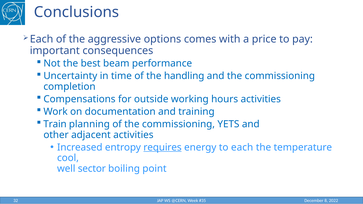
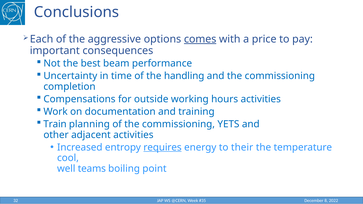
comes underline: none -> present (200, 39)
to each: each -> their (242, 147)
sector: sector -> teams (92, 169)
